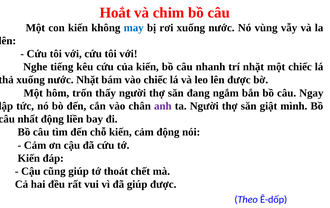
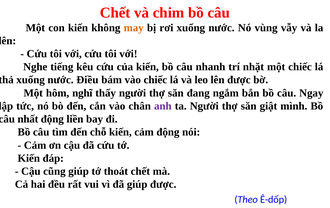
Hoắt: Hoắt -> Chết (115, 13)
may colour: blue -> orange (134, 28)
nước Nhặt: Nhặt -> Điều (87, 80)
trốn: trốn -> nghĩ (82, 93)
